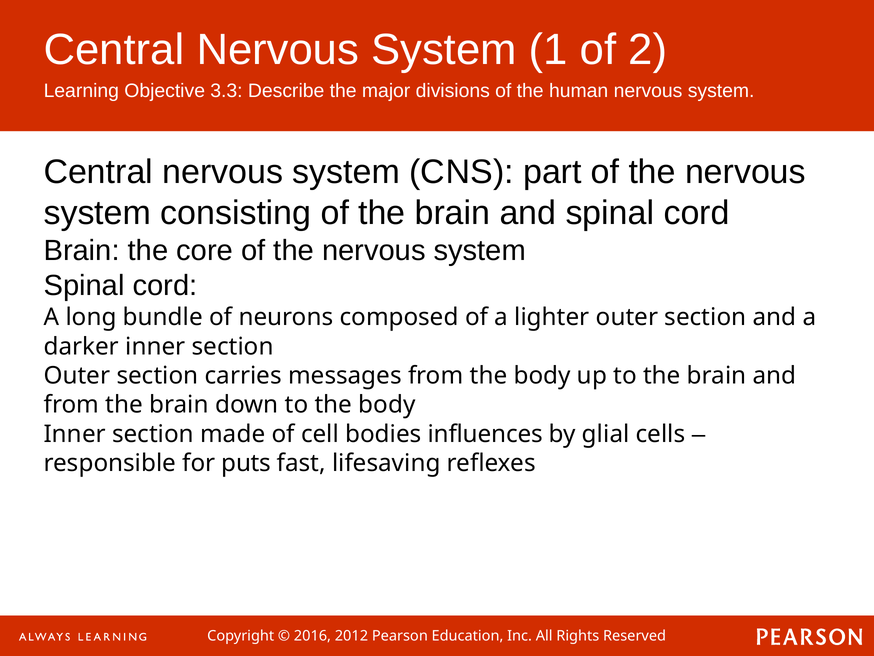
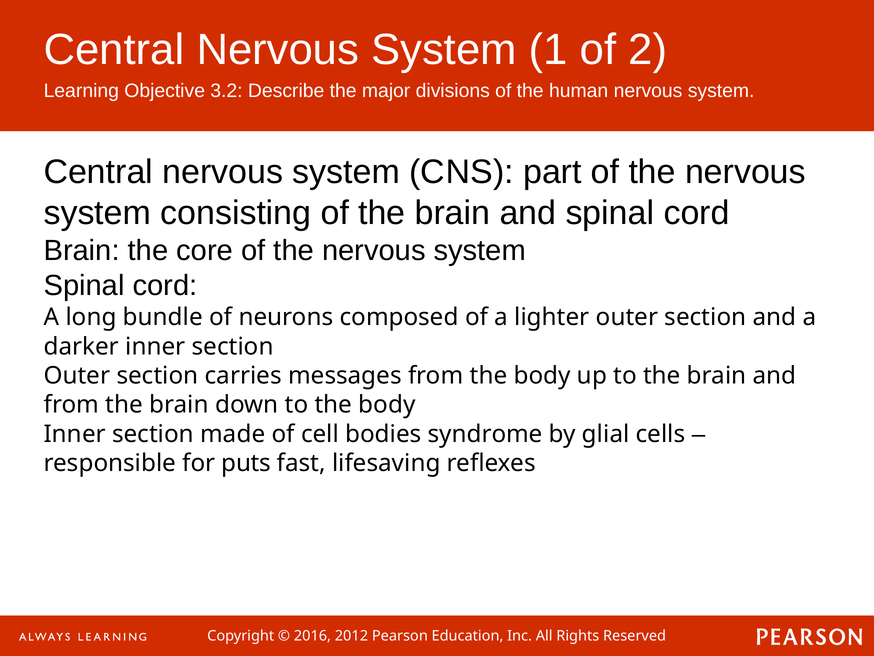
3.3: 3.3 -> 3.2 (226, 91)
influences: influences -> syndrome (485, 434)
